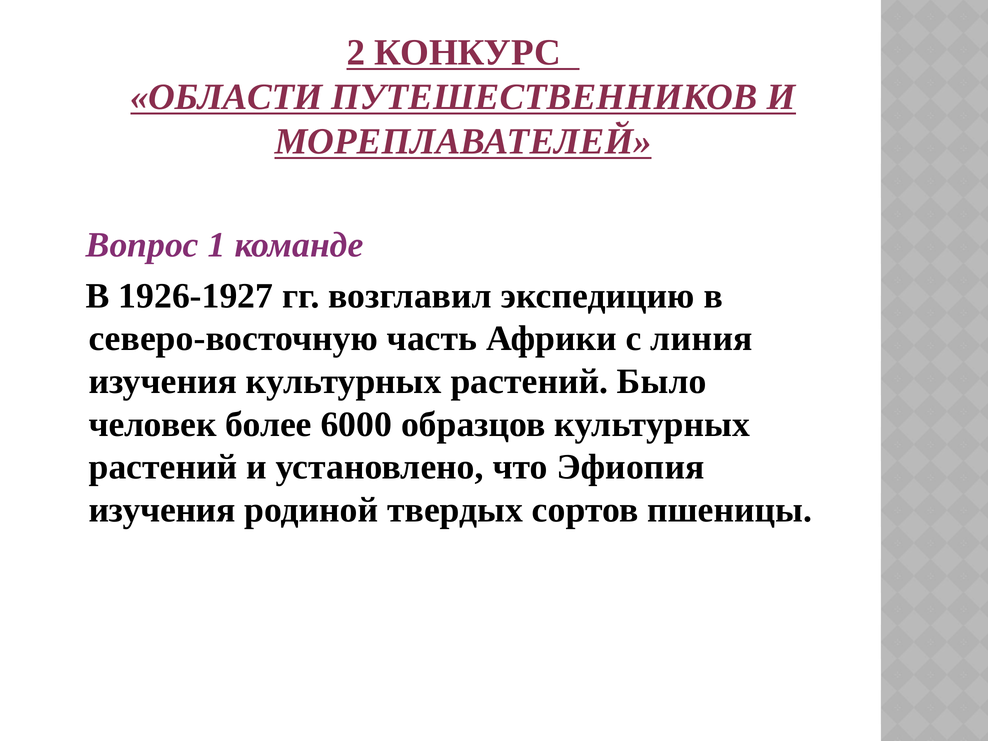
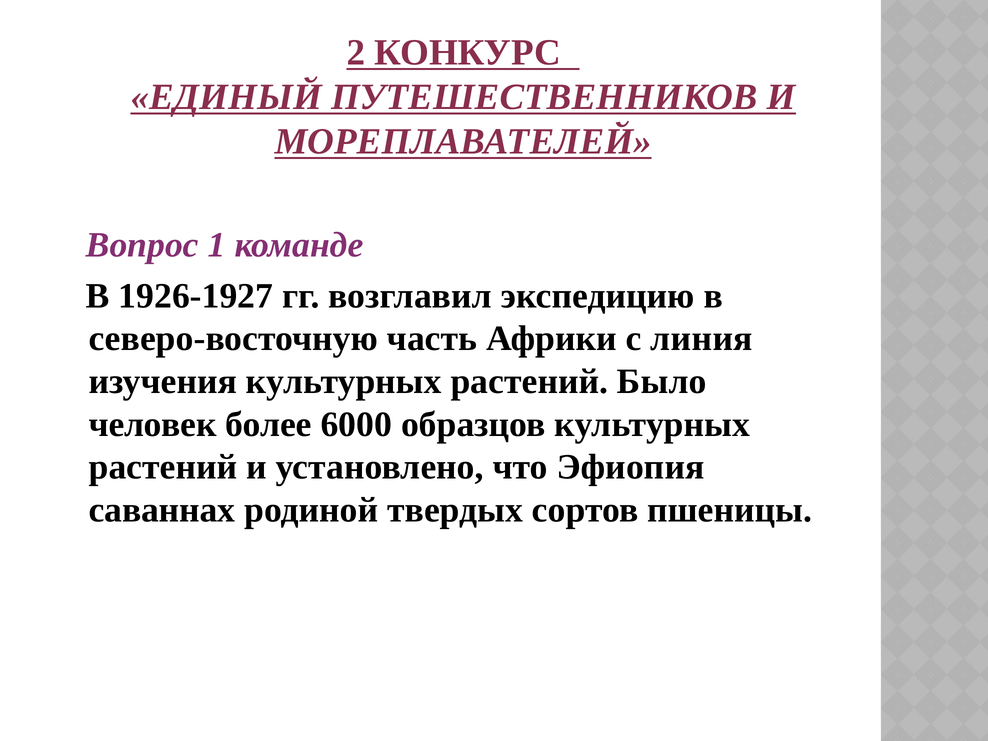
ОБЛАСТИ: ОБЛАСТИ -> ЕДИНЫЙ (226, 97)
изучения: изучения -> саваннах (162, 510)
